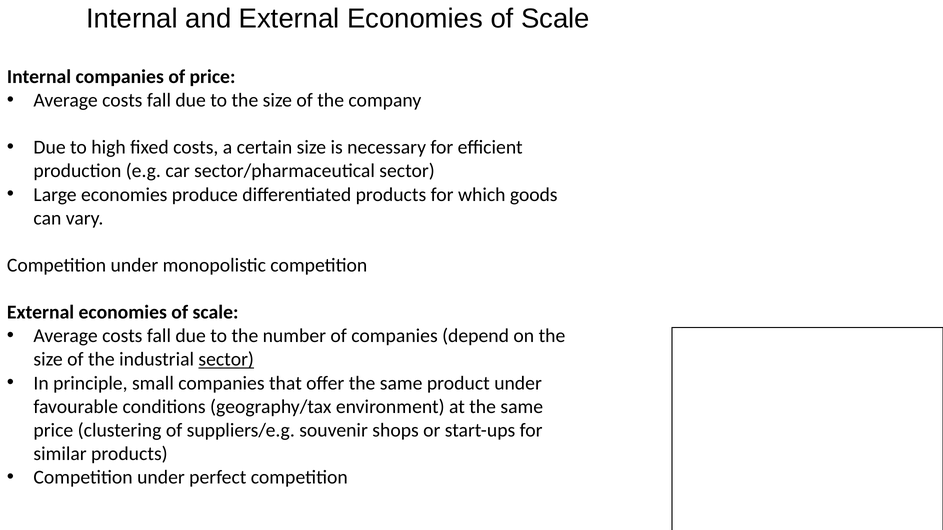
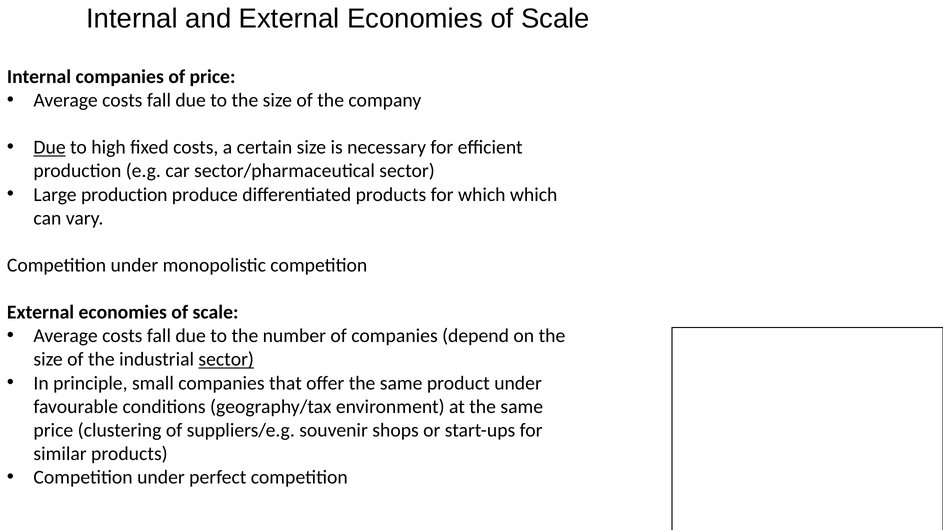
Due underline: none -> present (50, 148)
Large economies: economies -> production (124, 195)
which goods: goods -> which (534, 195)
